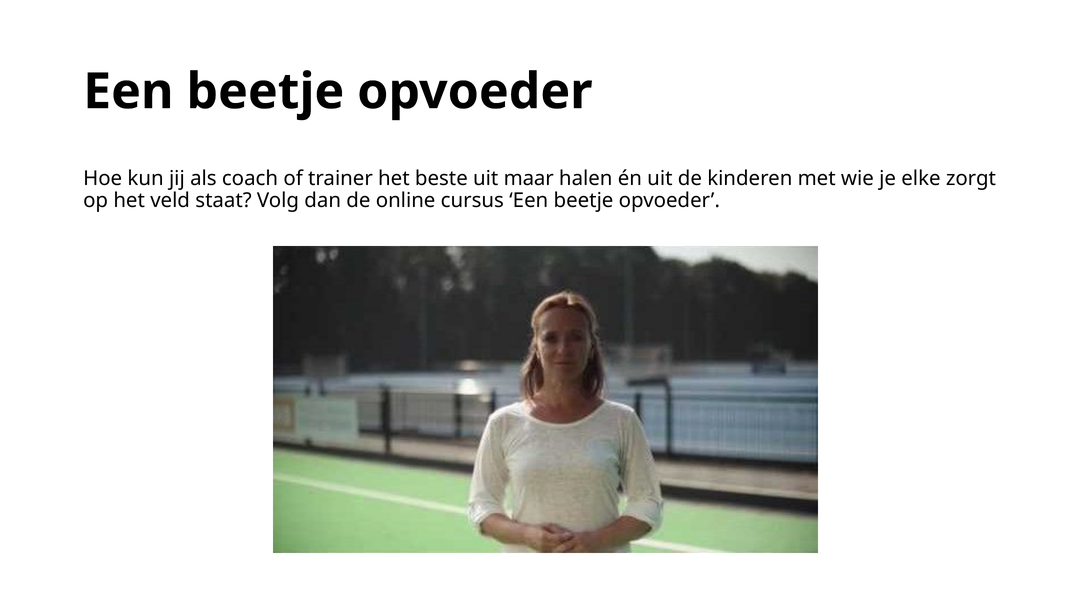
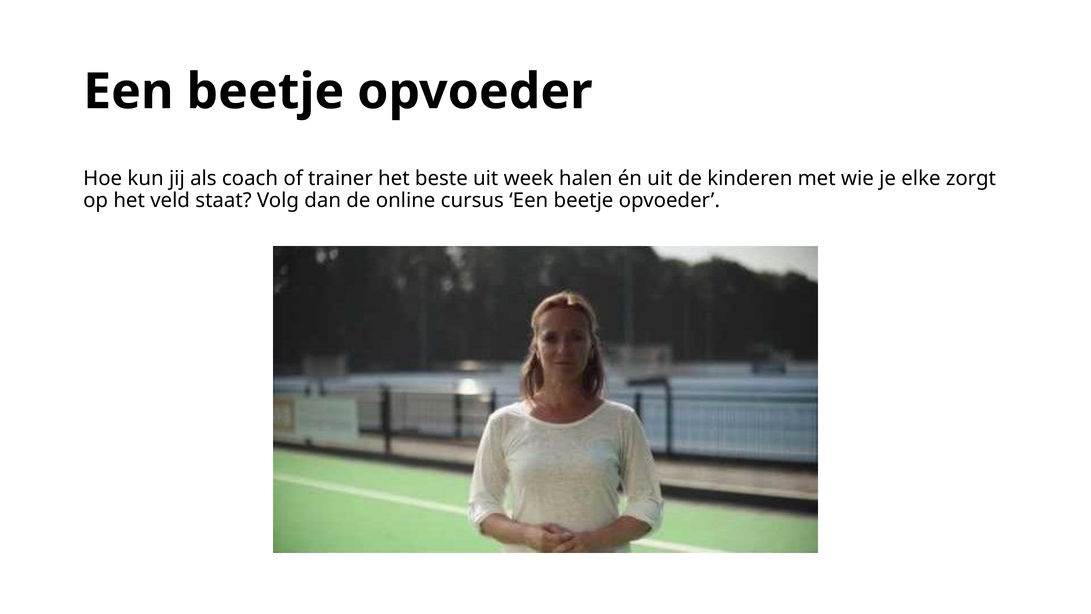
maar: maar -> week (529, 178)
